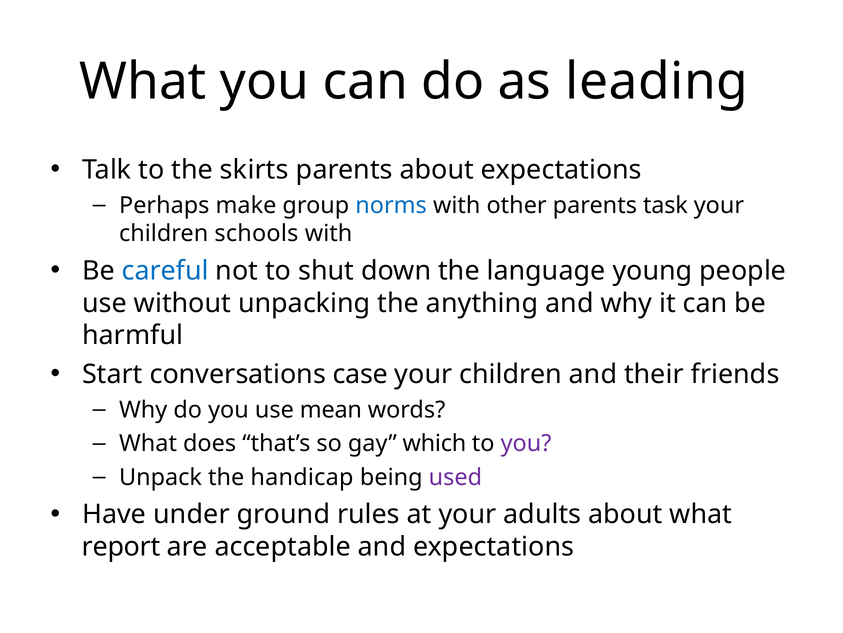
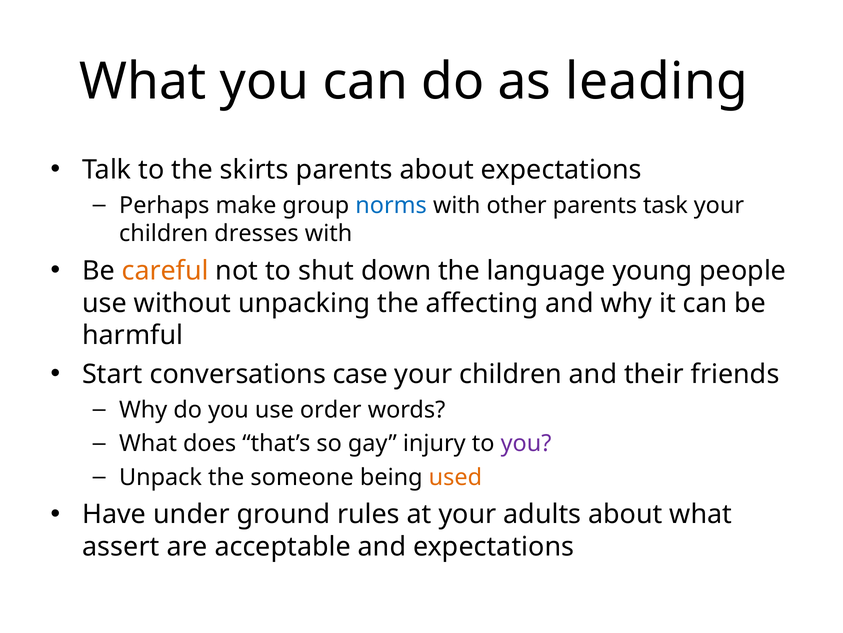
schools: schools -> dresses (257, 233)
careful colour: blue -> orange (165, 270)
anything: anything -> affecting (482, 303)
mean: mean -> order (331, 409)
which: which -> injury (434, 443)
handicap: handicap -> someone (302, 477)
used colour: purple -> orange (455, 477)
report: report -> assert (121, 546)
